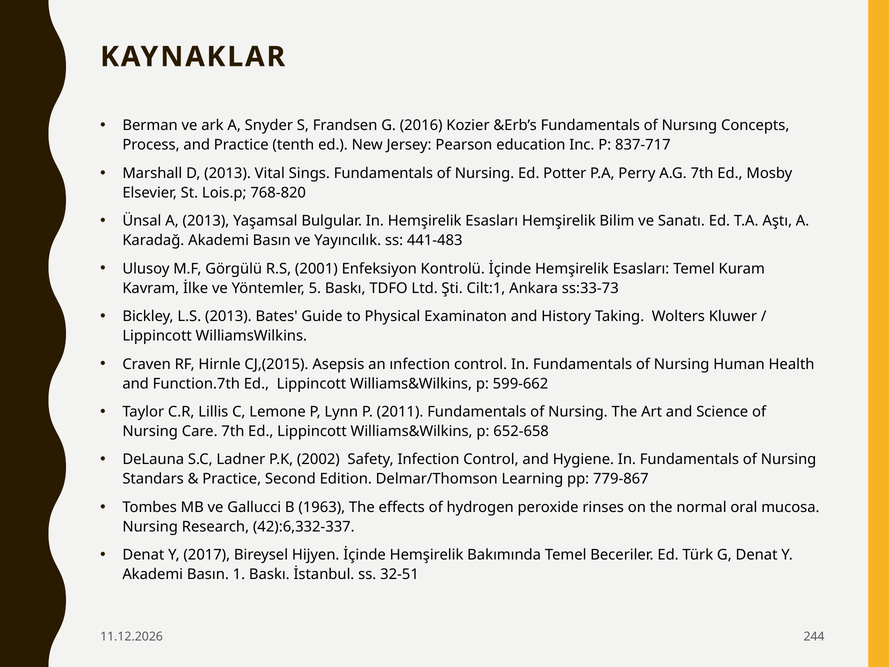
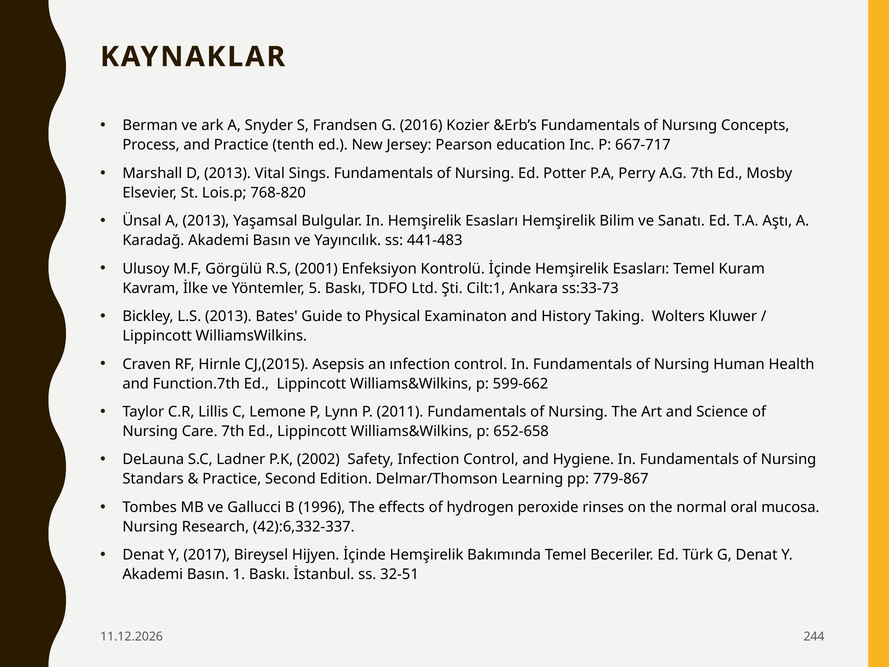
837-717: 837-717 -> 667-717 (643, 145)
1963: 1963 -> 1996 (322, 507)
